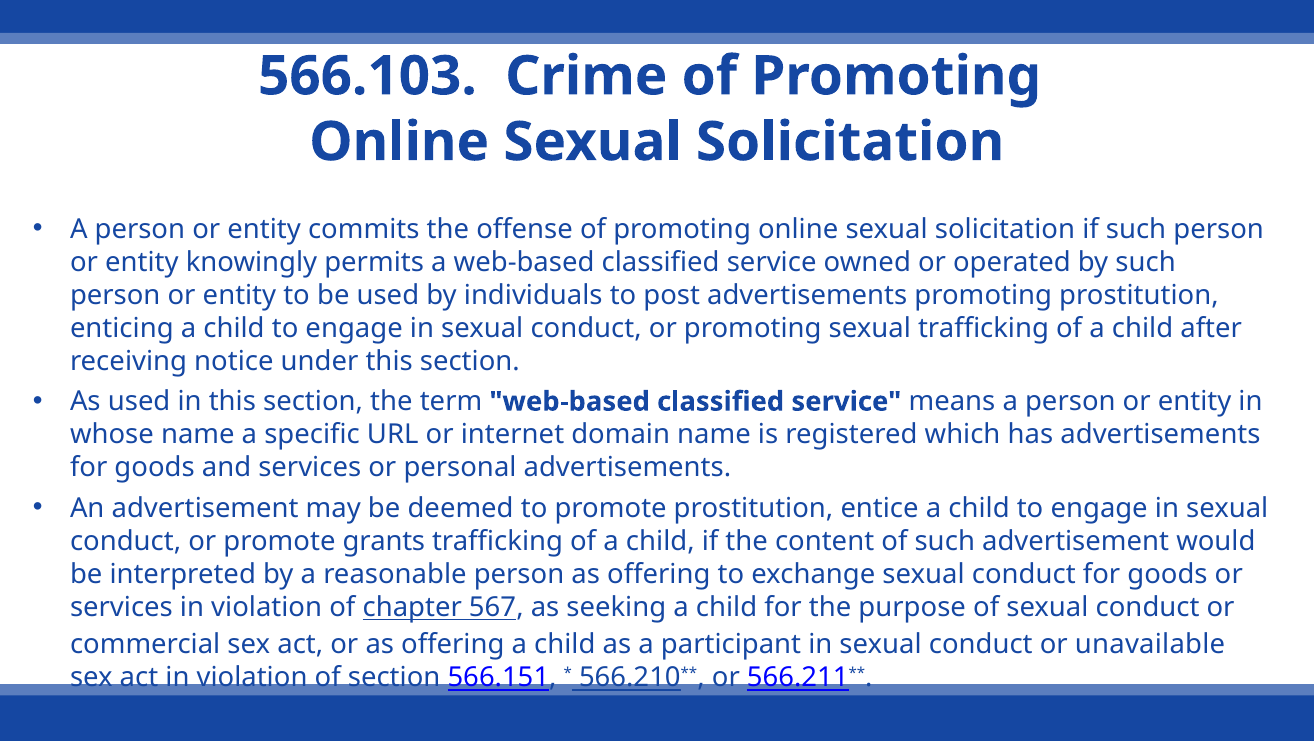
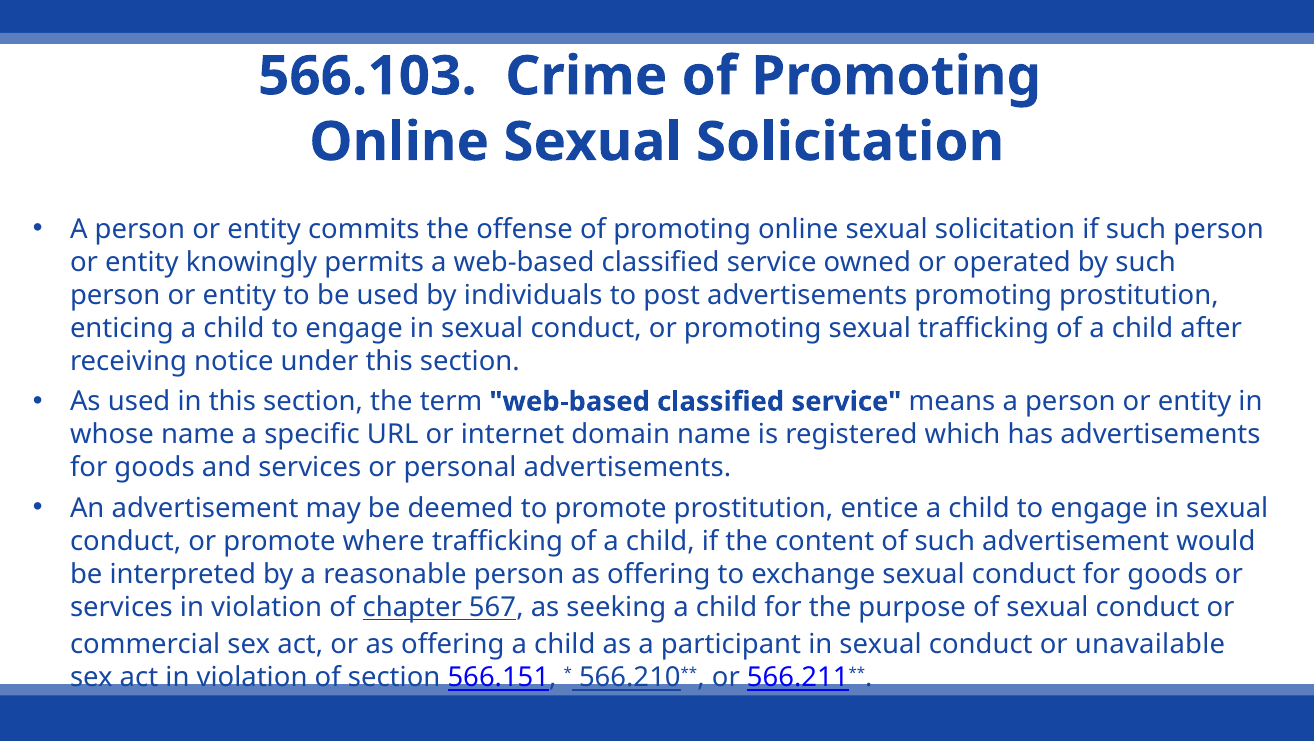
grants: grants -> where (384, 541)
